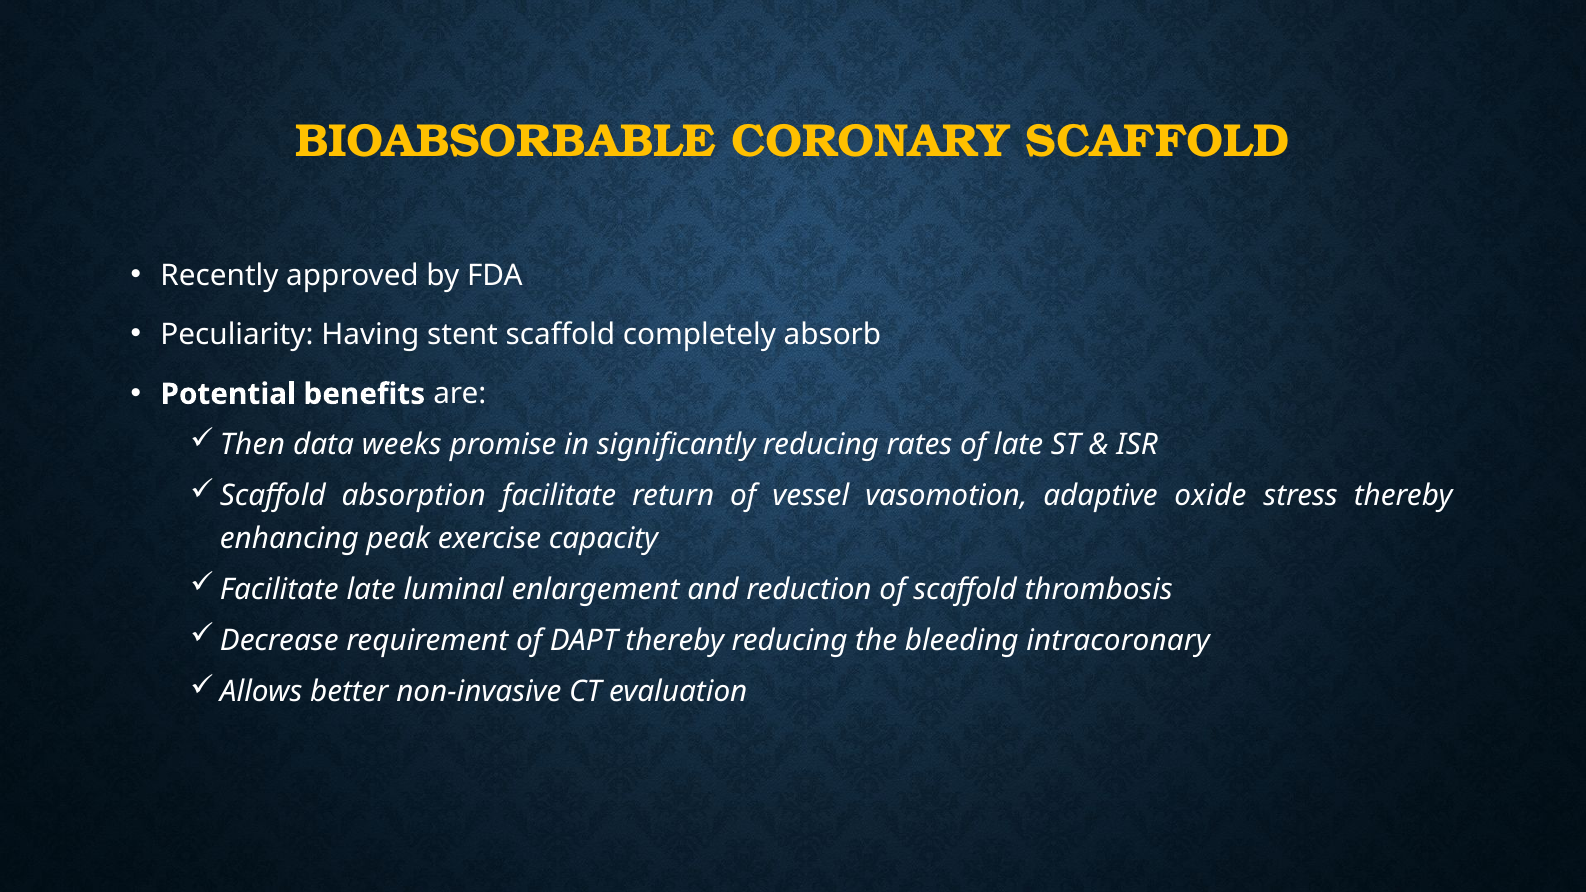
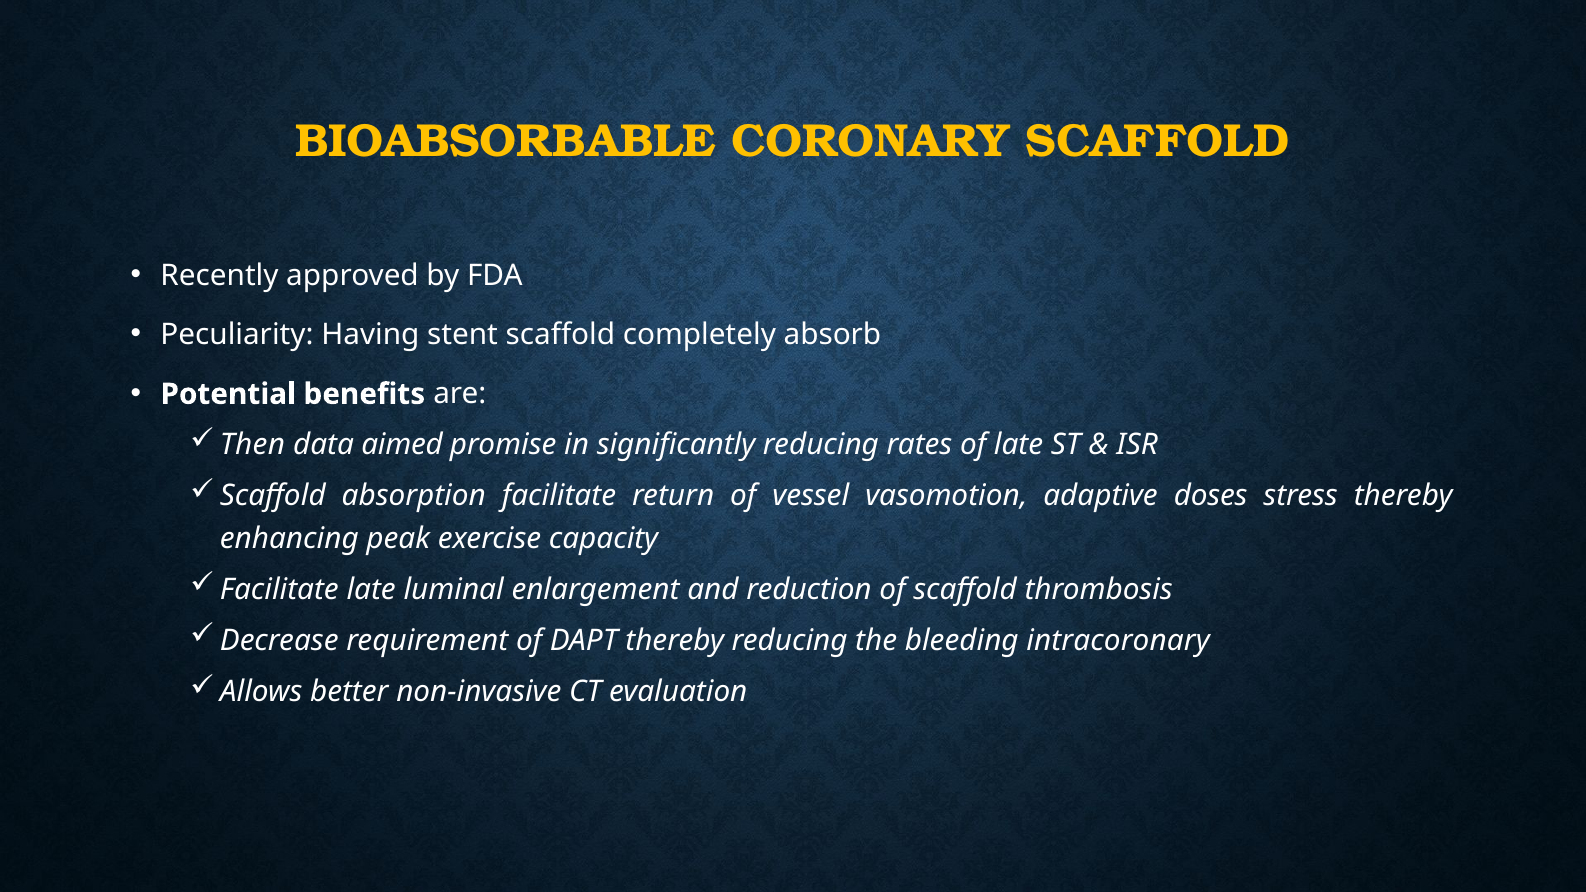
weeks: weeks -> aimed (402, 445)
oxide: oxide -> doses (1211, 496)
